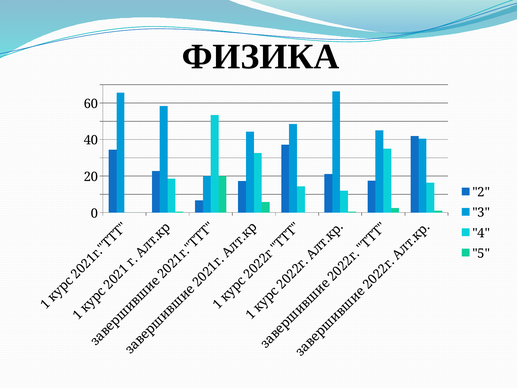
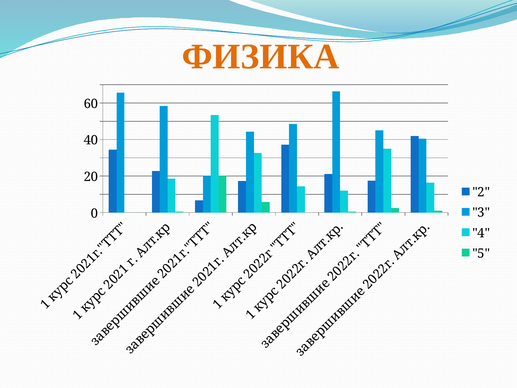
ФИЗИКА colour: black -> orange (261, 57)
